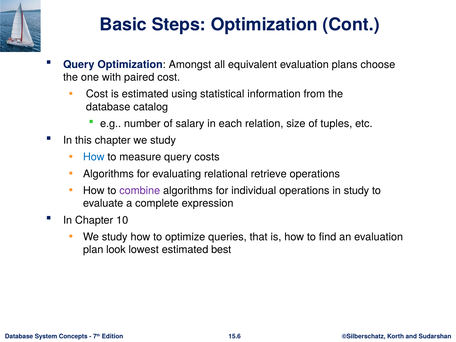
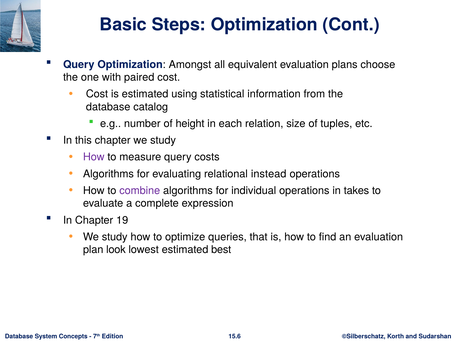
salary: salary -> height (190, 124)
How colour: blue -> purple (94, 157)
retrieve: retrieve -> instead (269, 174)
in study: study -> takes (356, 190)
10: 10 -> 19 (122, 220)
